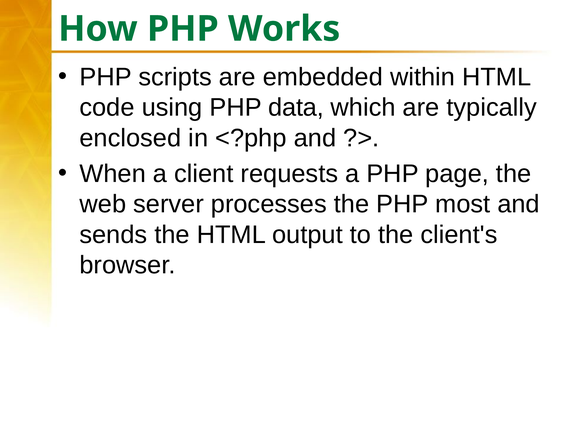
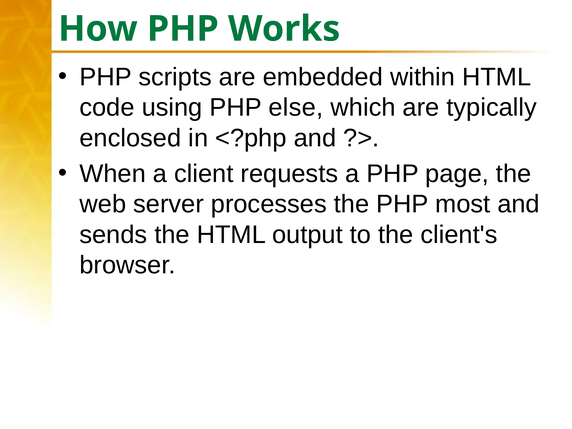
data: data -> else (296, 108)
